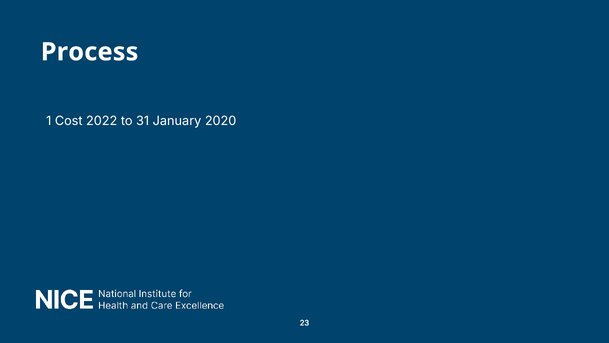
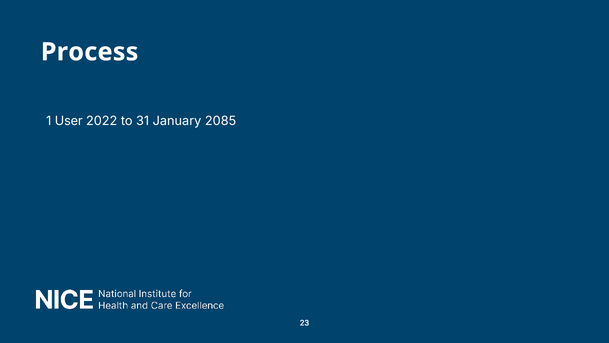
Cost: Cost -> User (69, 121)
2020: 2020 -> 2085 (221, 121)
